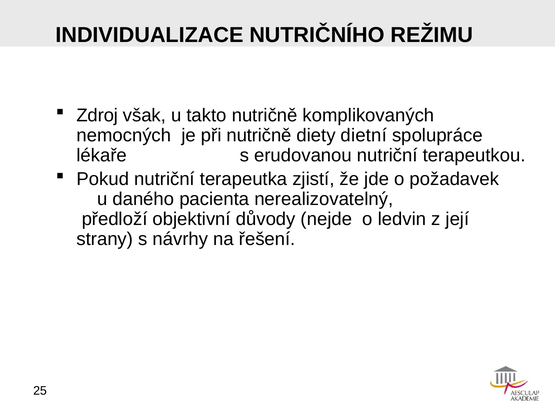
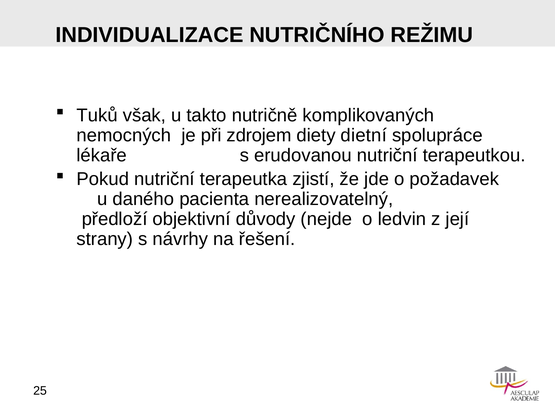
Zdroj: Zdroj -> Tuků (97, 115)
při nutričně: nutričně -> zdrojem (259, 135)
